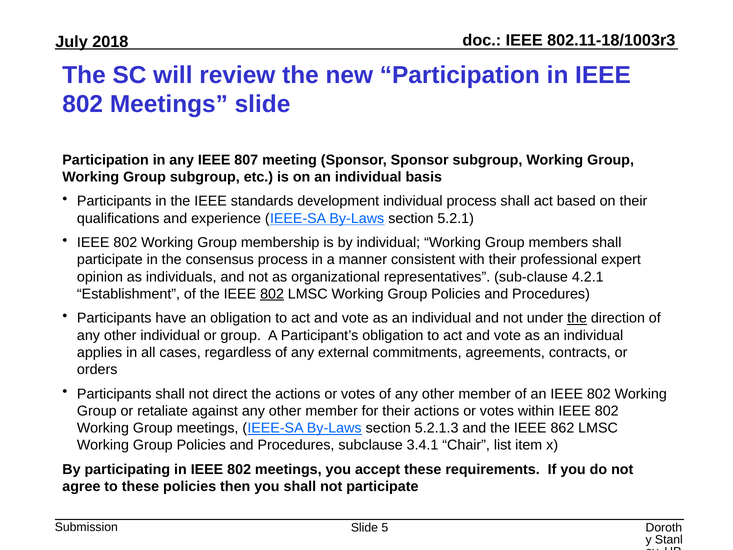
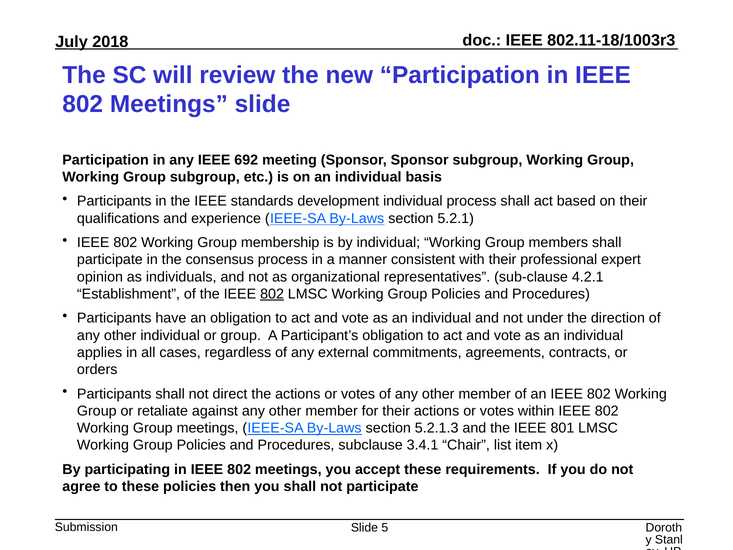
807: 807 -> 692 (246, 160)
the underline: present -> none (577, 318)
862: 862 -> 801 (562, 428)
